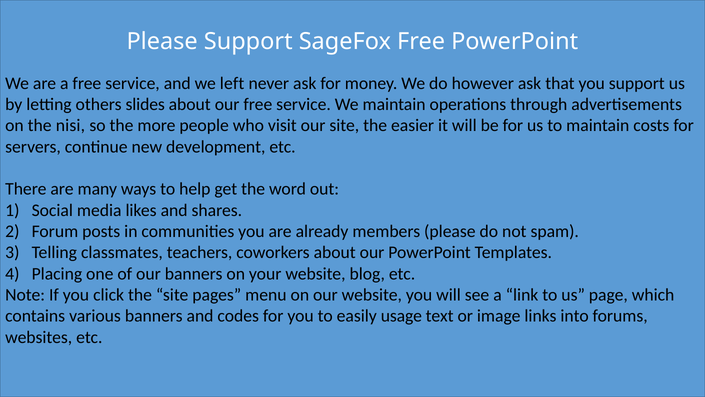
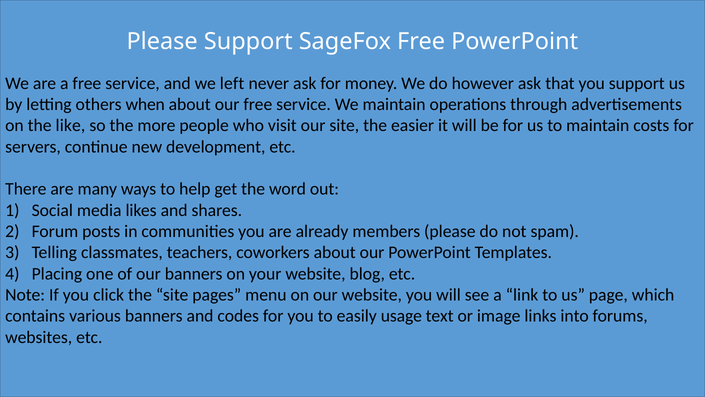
slides: slides -> when (145, 104)
nisi: nisi -> like (70, 125)
